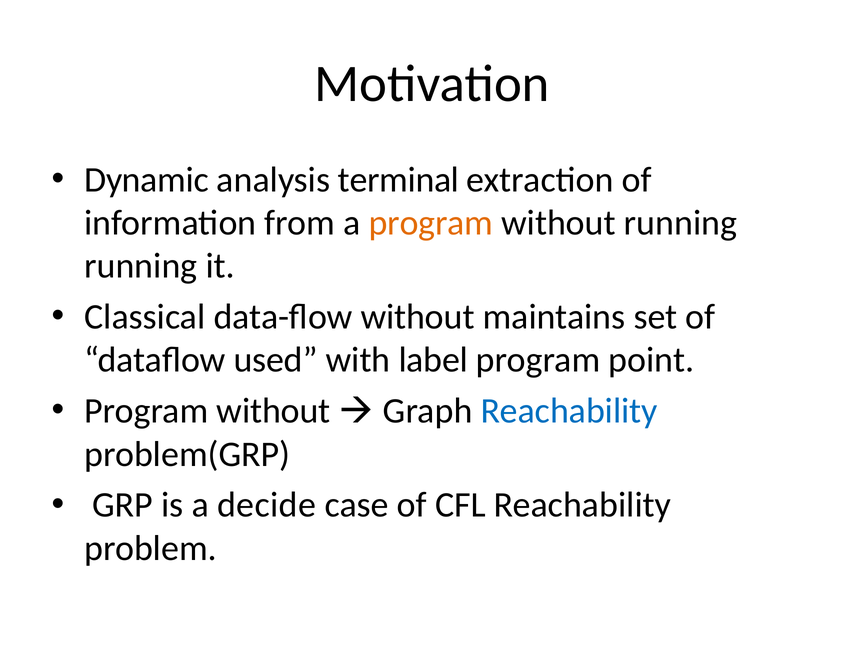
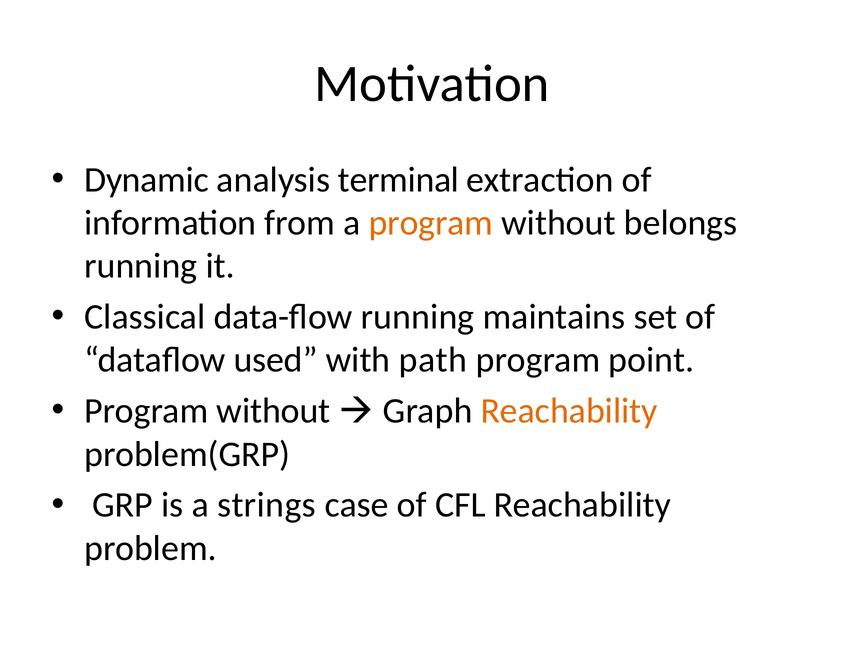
without running: running -> belongs (681, 223)
data-flow without: without -> running (418, 317)
label: label -> path (433, 360)
Reachability colour: blue -> orange (569, 411)
decide: decide -> strings (267, 505)
